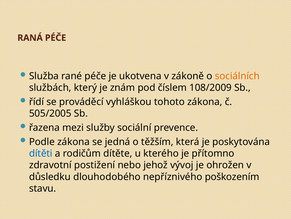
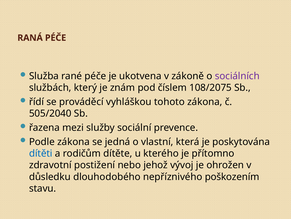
sociálních colour: orange -> purple (237, 76)
108/2009: 108/2009 -> 108/2075 (210, 87)
505/2005: 505/2005 -> 505/2040 (50, 113)
těžším: těžším -> vlastní (157, 141)
